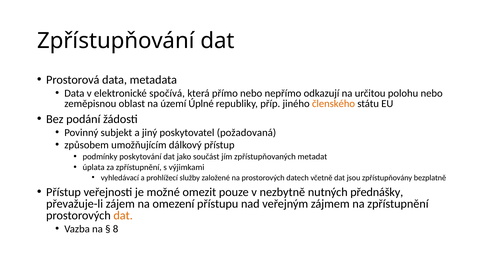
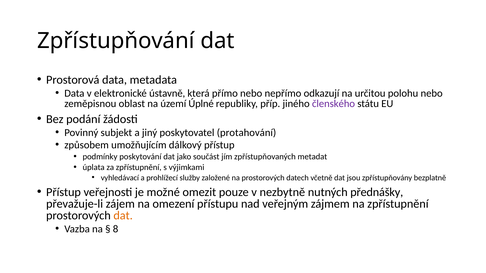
spočívá: spočívá -> ústavně (167, 93)
členského colour: orange -> purple (334, 104)
požadovaná: požadovaná -> protahování (246, 133)
